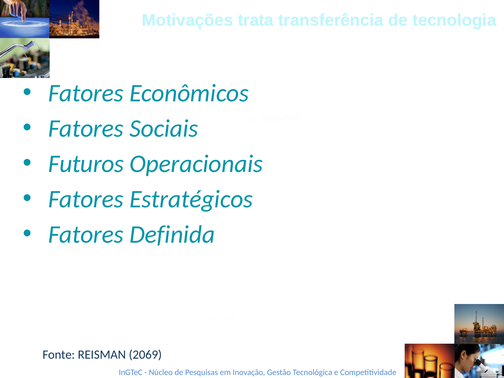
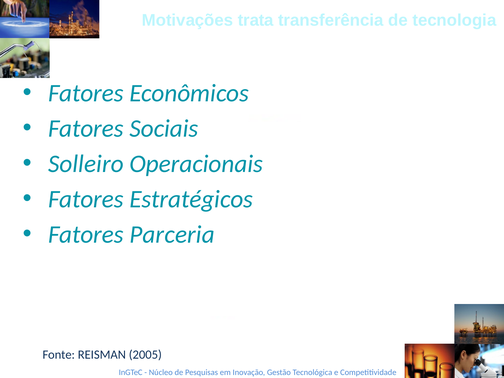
Futuros: Futuros -> Solleiro (86, 164)
Definida: Definida -> Parceria (172, 234)
2069: 2069 -> 2005 (145, 355)
